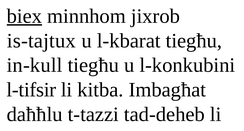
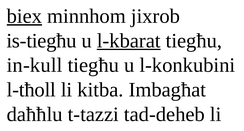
is-tajtux: is-tajtux -> is-tiegħu (42, 41)
l-kbarat underline: none -> present (129, 41)
l-tifsir: l-tifsir -> l-tħoll (31, 90)
